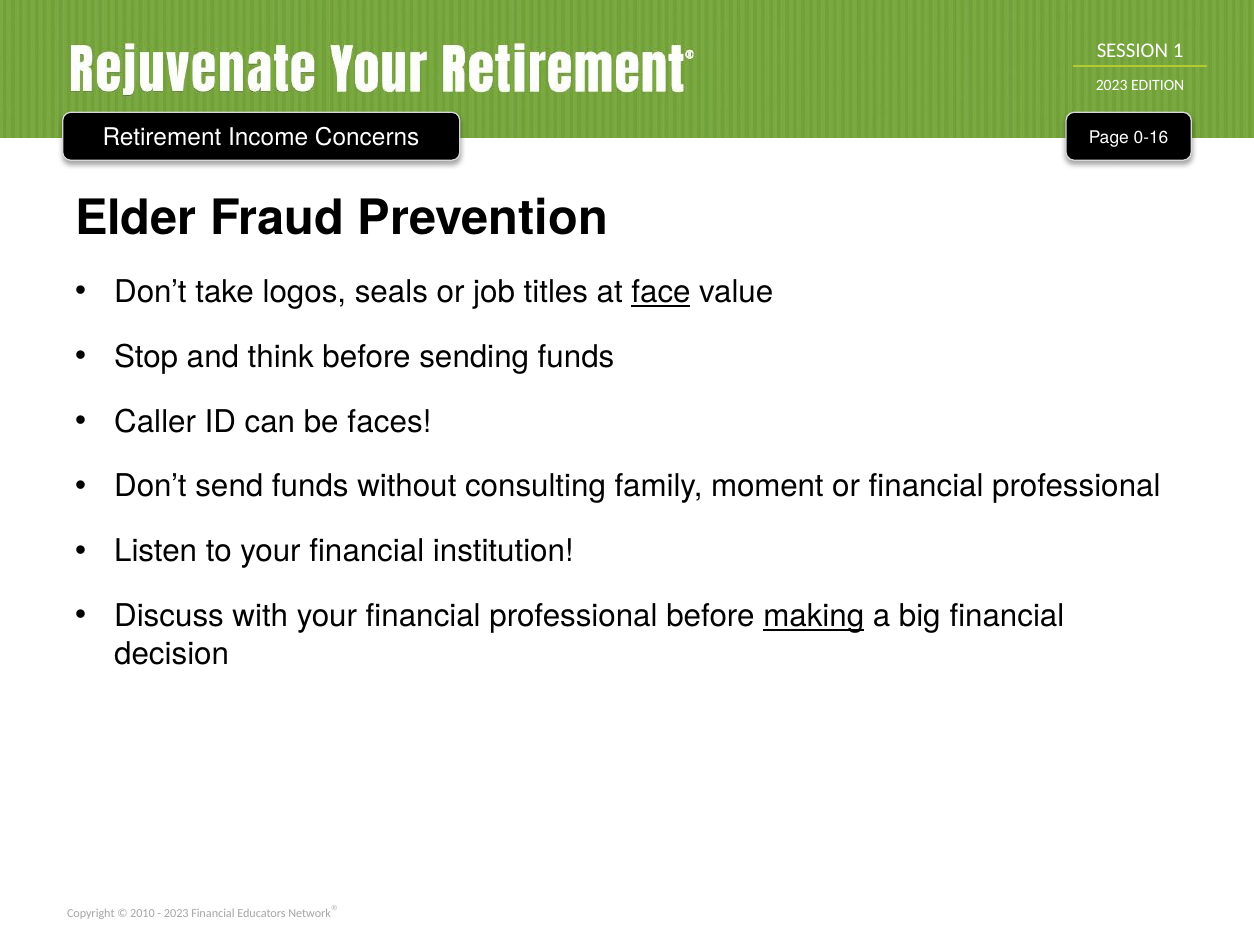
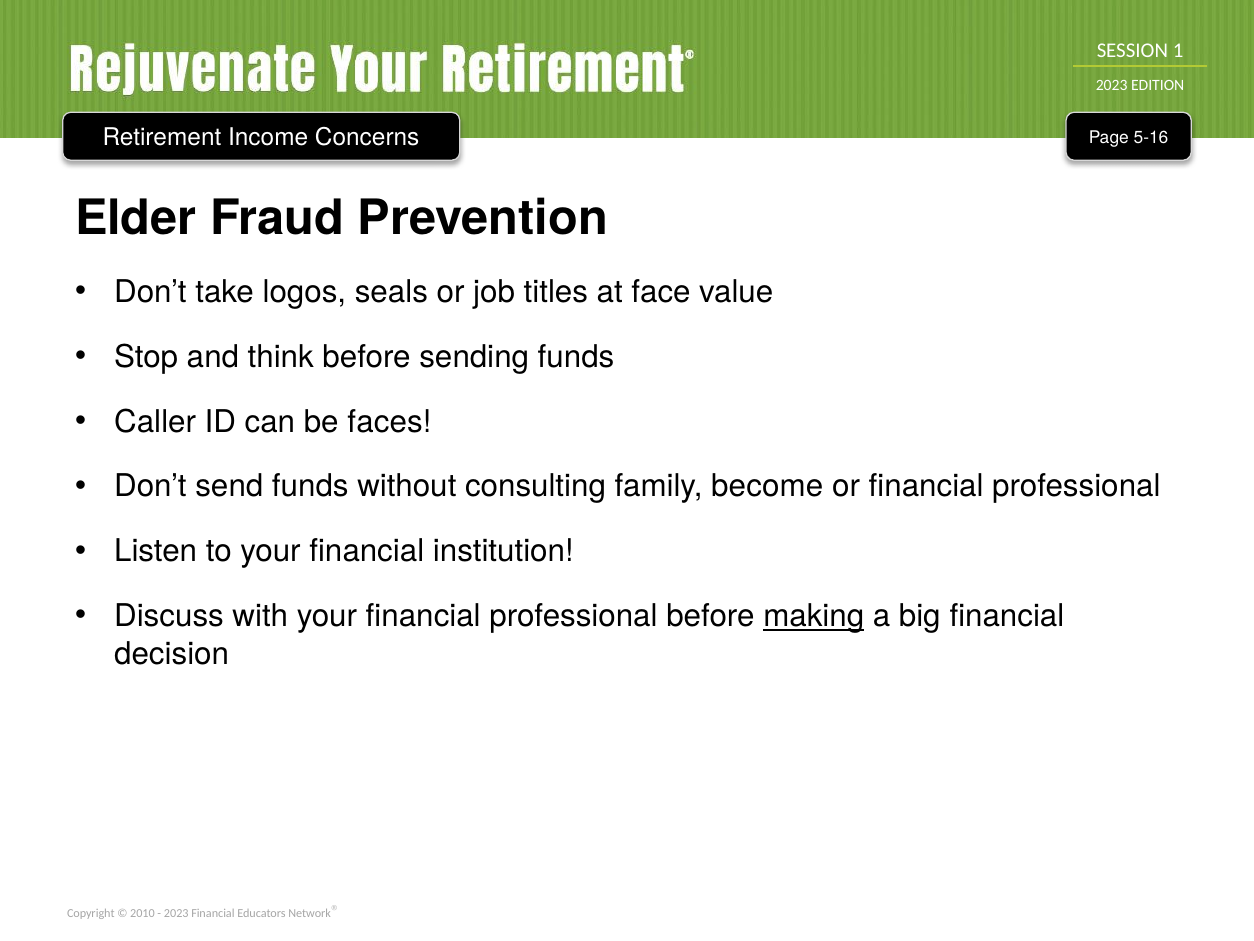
0-16: 0-16 -> 5-16 (1151, 137)
face underline: present -> none (661, 292)
moment: moment -> become (767, 486)
